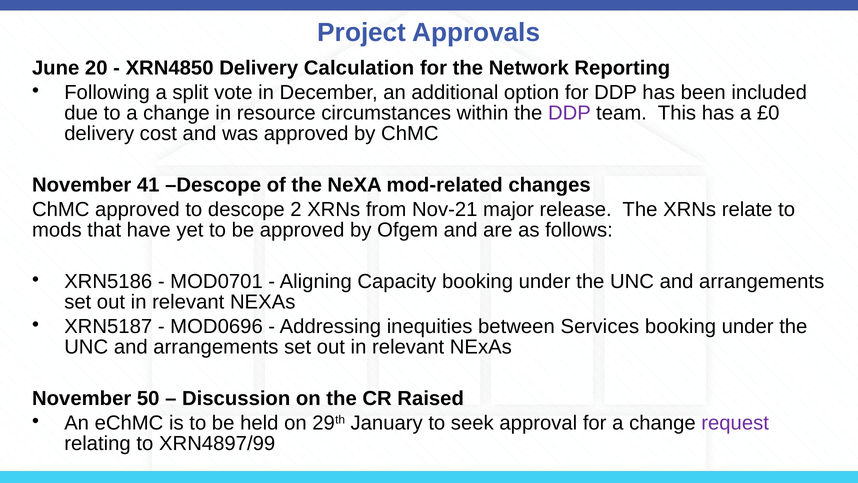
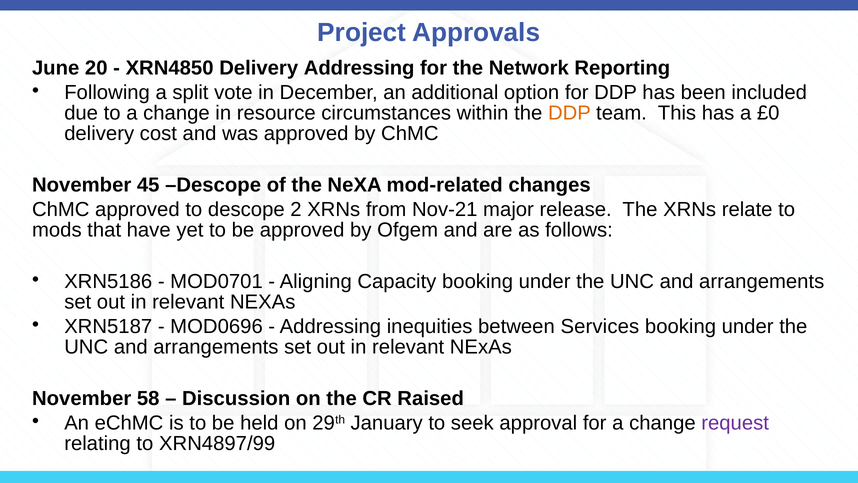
Delivery Calculation: Calculation -> Addressing (359, 68)
DDP colour: purple -> orange (569, 113)
41: 41 -> 45 (148, 185)
50: 50 -> 58 (148, 398)
